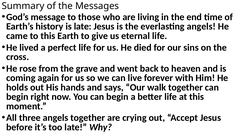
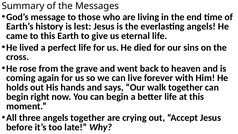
is late: late -> lest (83, 26)
